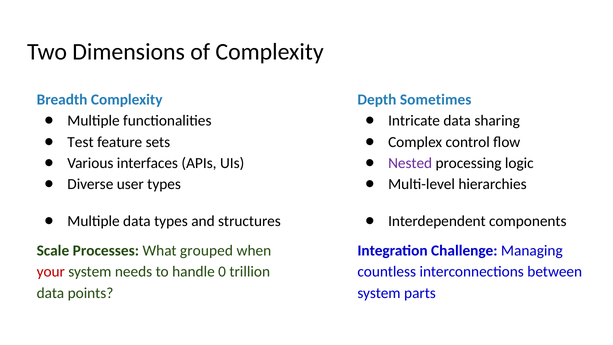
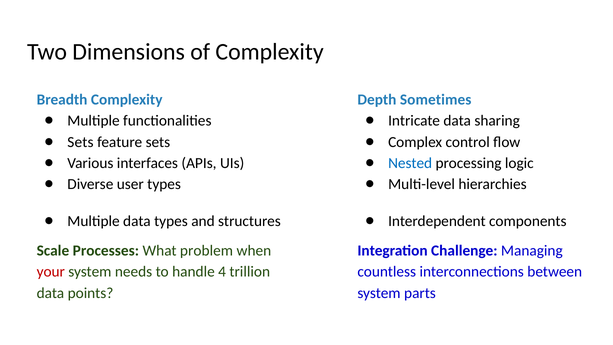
Test: Test -> Sets (80, 142)
Nested colour: purple -> blue (410, 163)
grouped: grouped -> problem (207, 251)
0: 0 -> 4 (222, 272)
